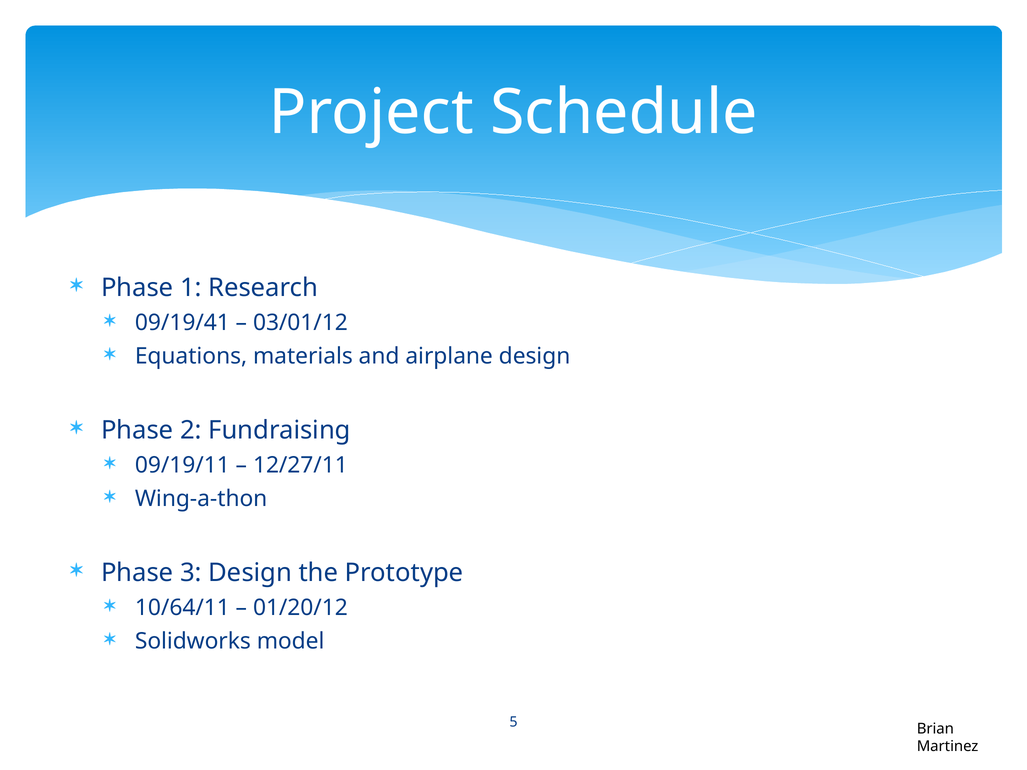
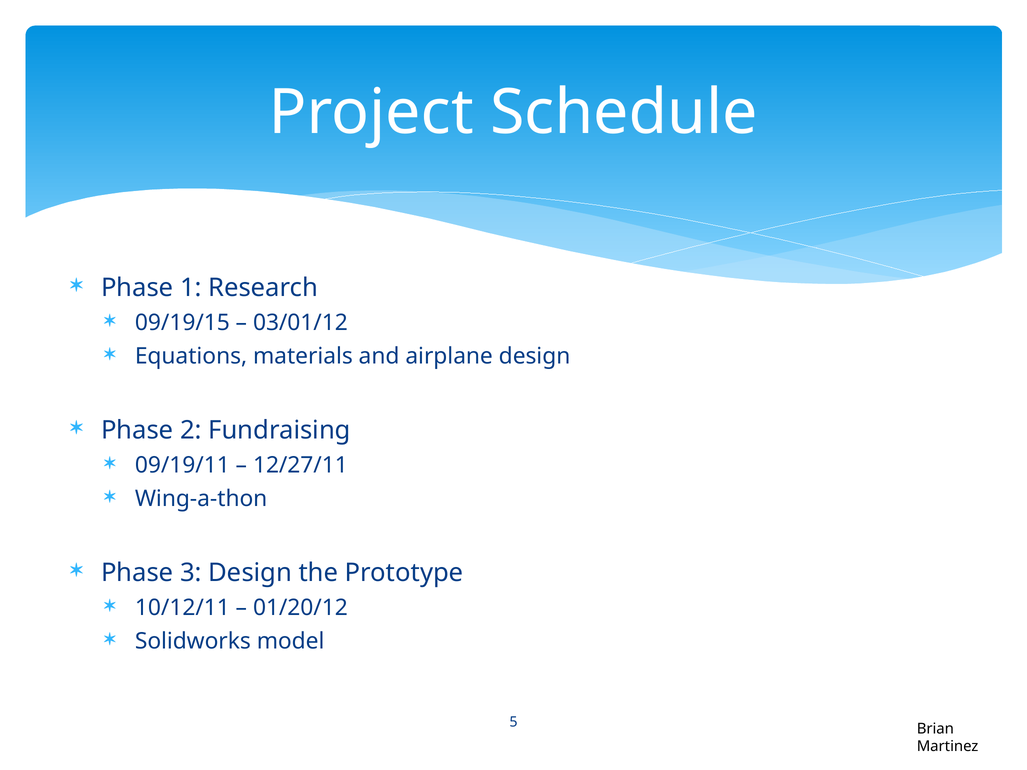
09/19/41: 09/19/41 -> 09/19/15 (182, 323)
10/64/11: 10/64/11 -> 10/12/11 (182, 608)
